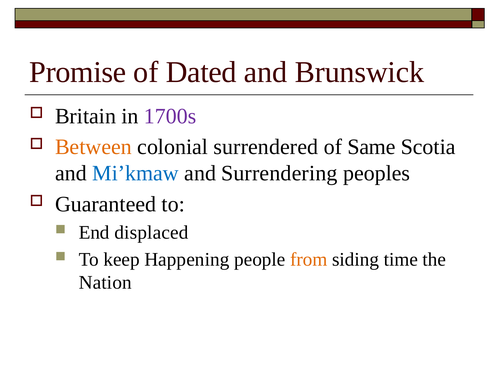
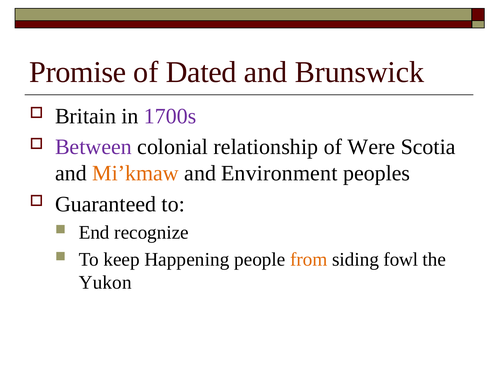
Between colour: orange -> purple (93, 147)
surrendered: surrendered -> relationship (266, 147)
Same: Same -> Were (371, 147)
Mi’kmaw colour: blue -> orange (135, 173)
Surrendering: Surrendering -> Environment (279, 173)
displaced: displaced -> recognize (152, 232)
time: time -> fowl (401, 259)
Nation: Nation -> Yukon (105, 282)
